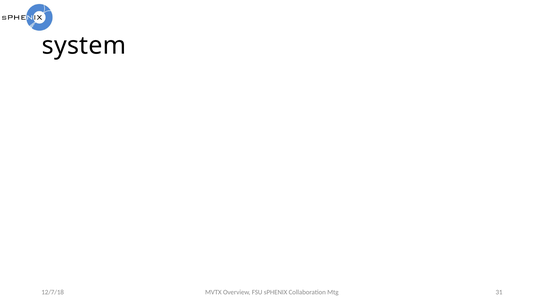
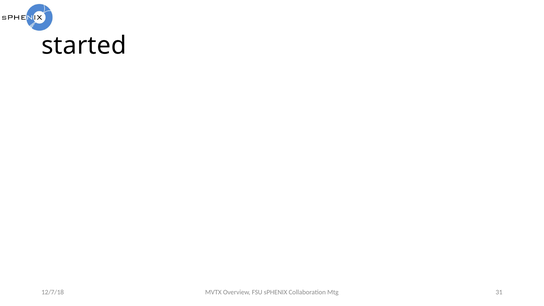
system: system -> started (84, 46)
